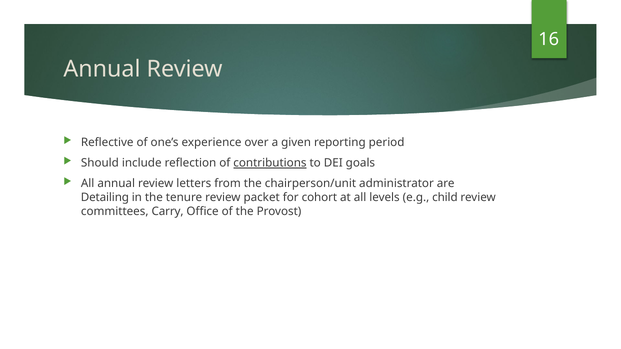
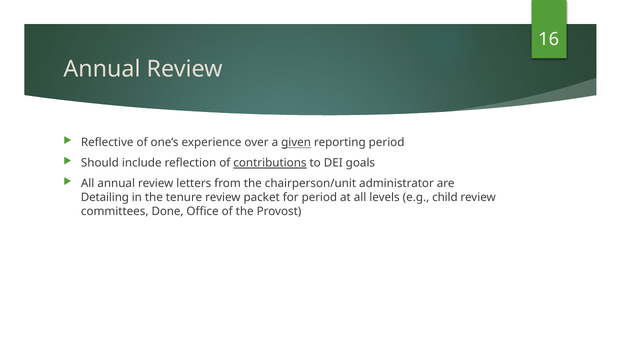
given underline: none -> present (296, 143)
for cohort: cohort -> period (319, 198)
Carry: Carry -> Done (168, 212)
